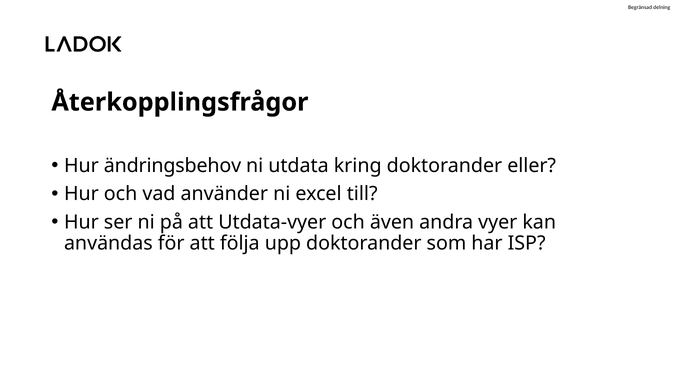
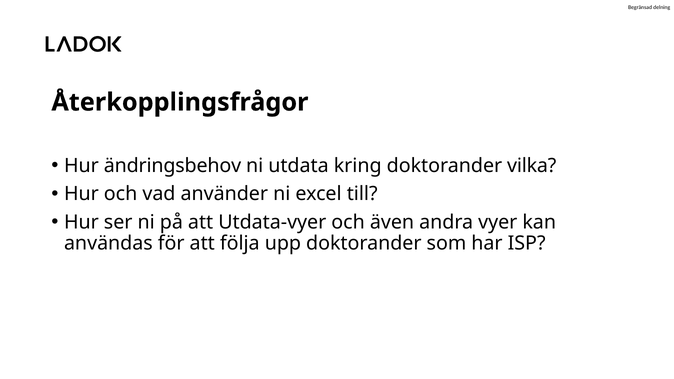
eller: eller -> vilka (532, 166)
